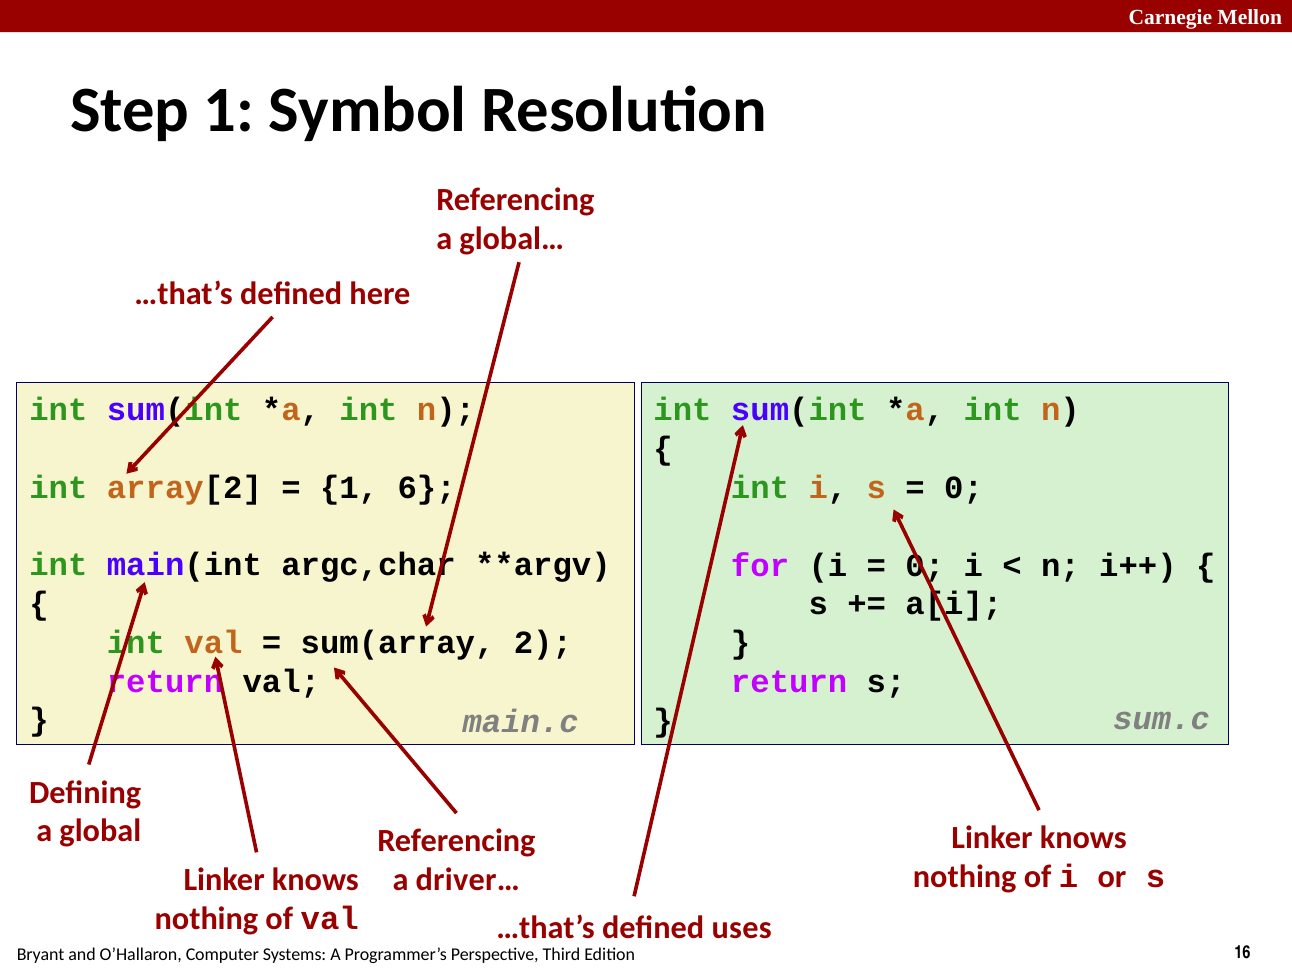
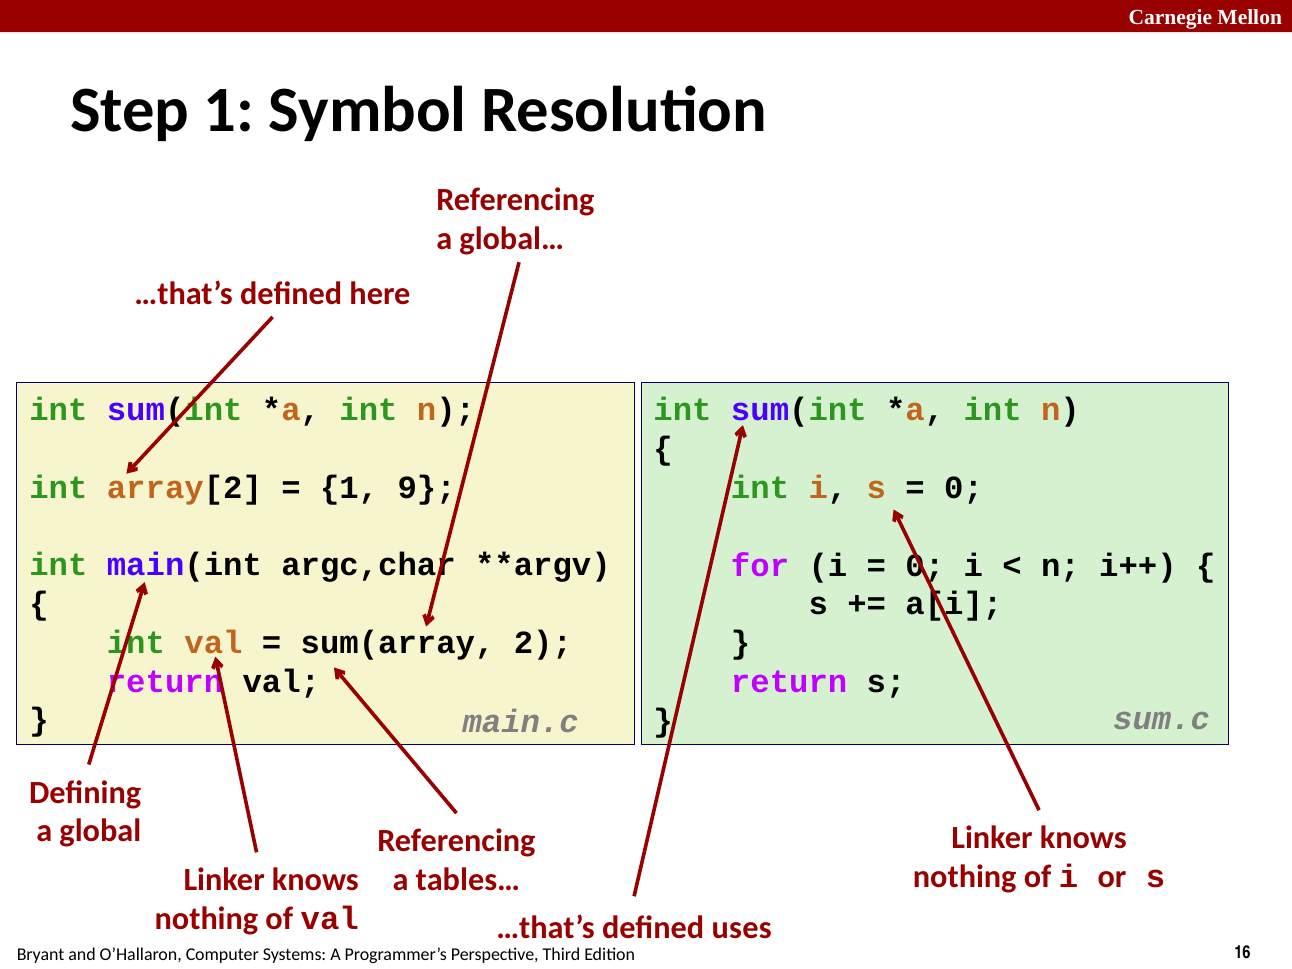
6: 6 -> 9 (427, 488)
driver…: driver… -> tables… (468, 880)
